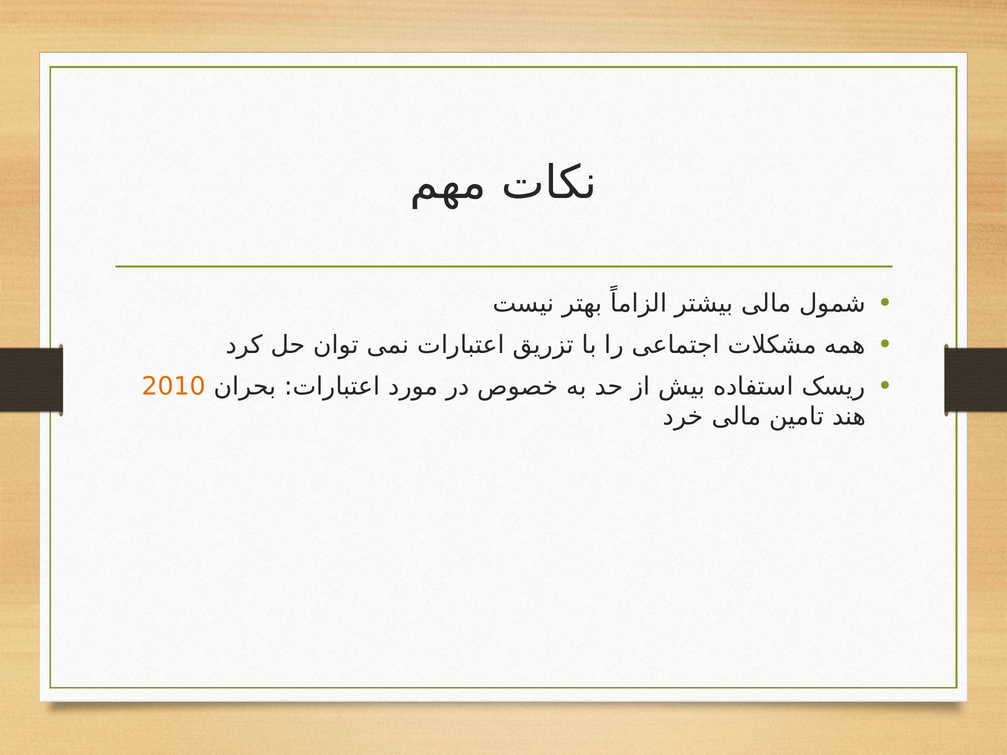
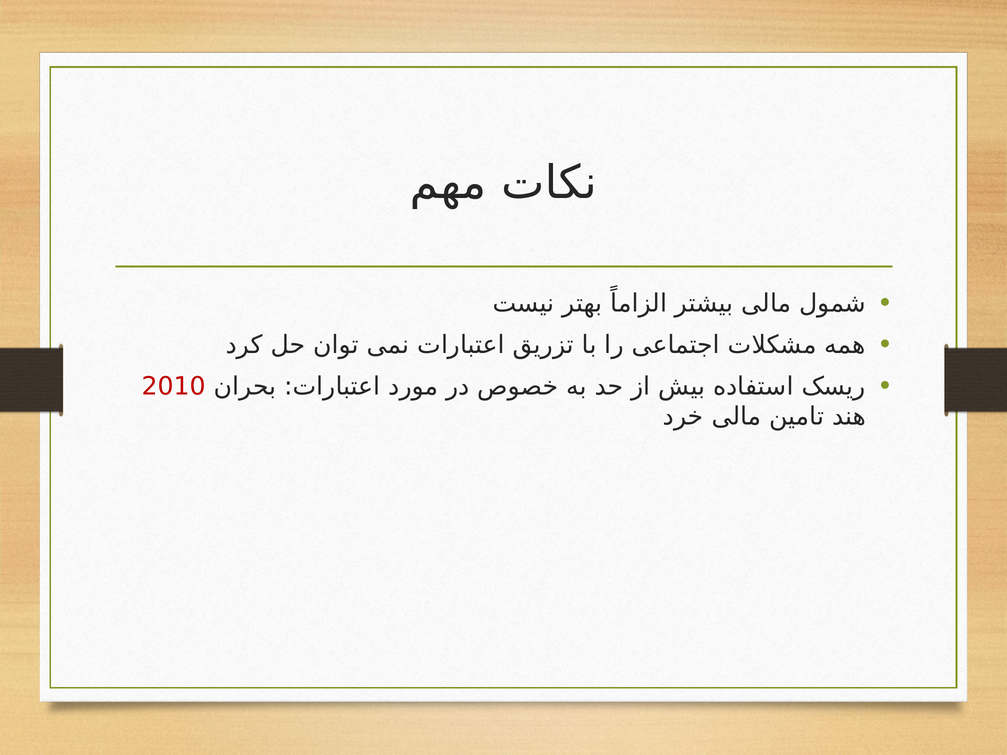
2010 colour: orange -> red (174, 387)
